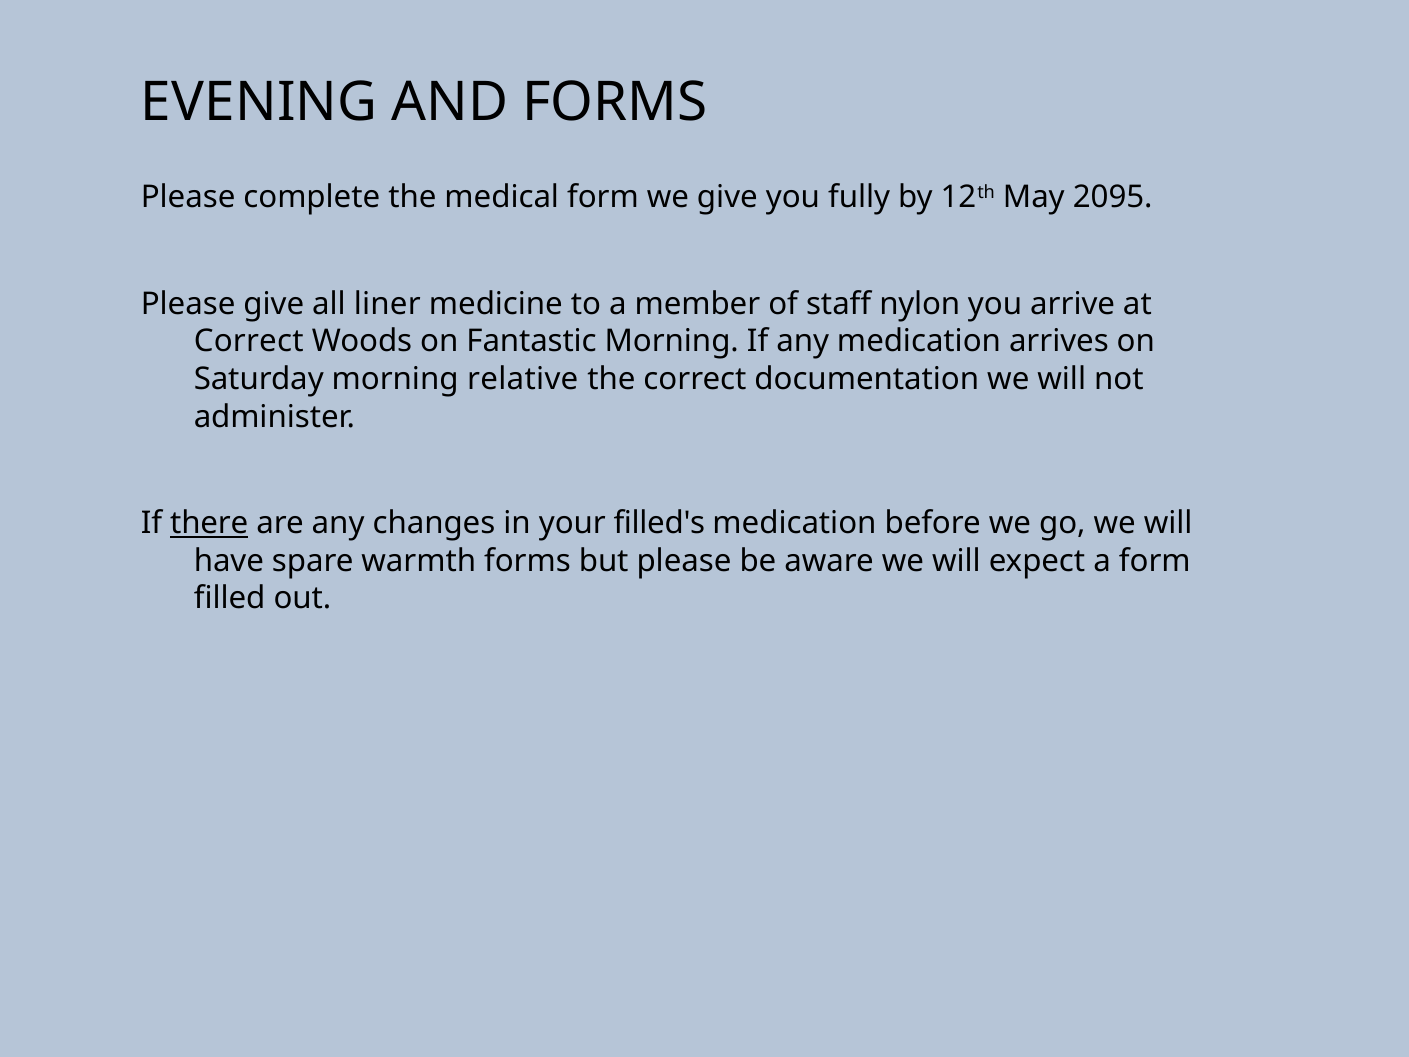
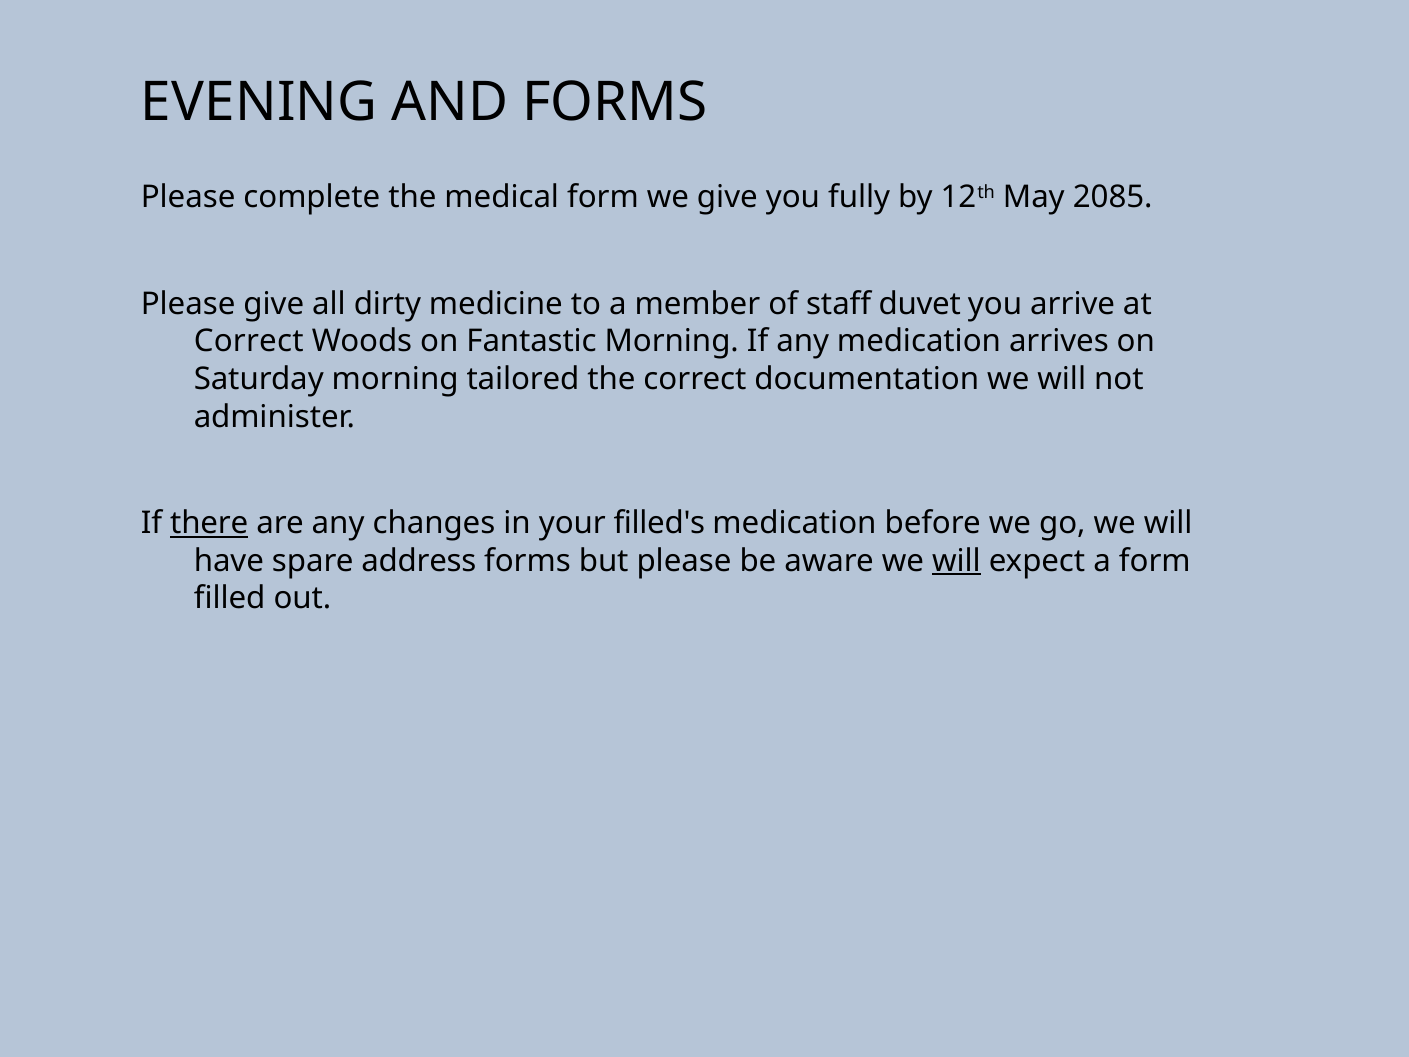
2095: 2095 -> 2085 (1113, 198)
liner: liner -> dirty (387, 304)
nylon: nylon -> duvet (920, 304)
relative: relative -> tailored (523, 379)
warmth: warmth -> address (419, 561)
will underline: none -> present (956, 561)
